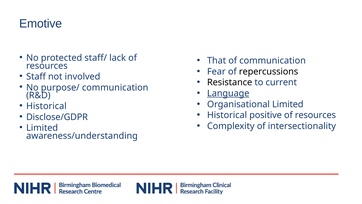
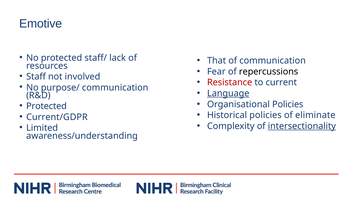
Resistance colour: black -> red (230, 82)
Organisational Limited: Limited -> Policies (288, 104)
Historical: Historical -> Protected (46, 106)
Historical positive: positive -> policies (266, 115)
resources: resources -> eliminate (315, 115)
Disclose/GDPR: Disclose/GDPR -> Current/GDPR (57, 117)
intersectionality underline: none -> present (302, 126)
